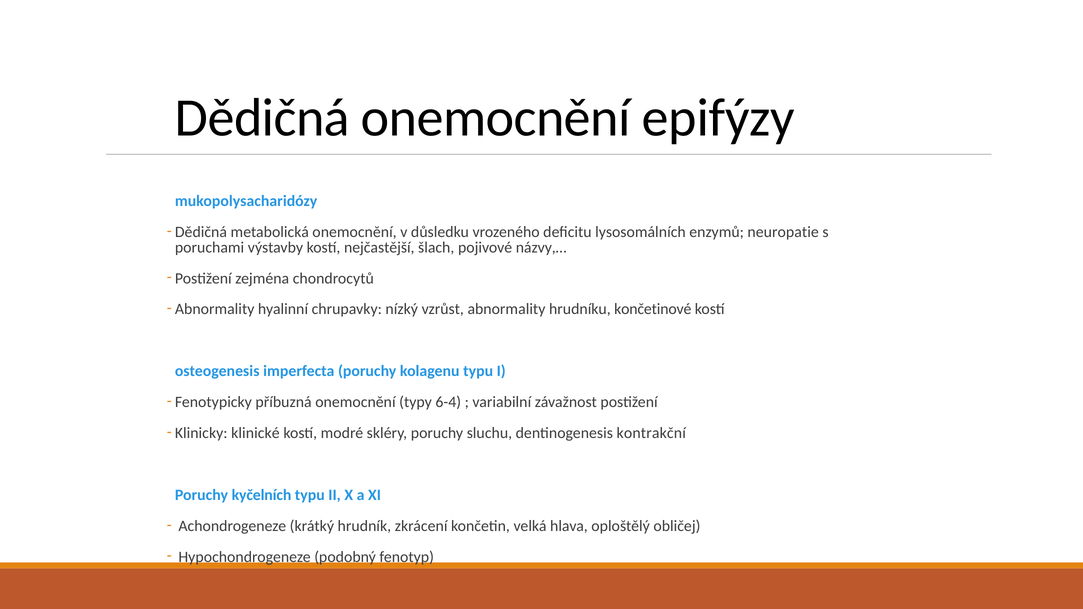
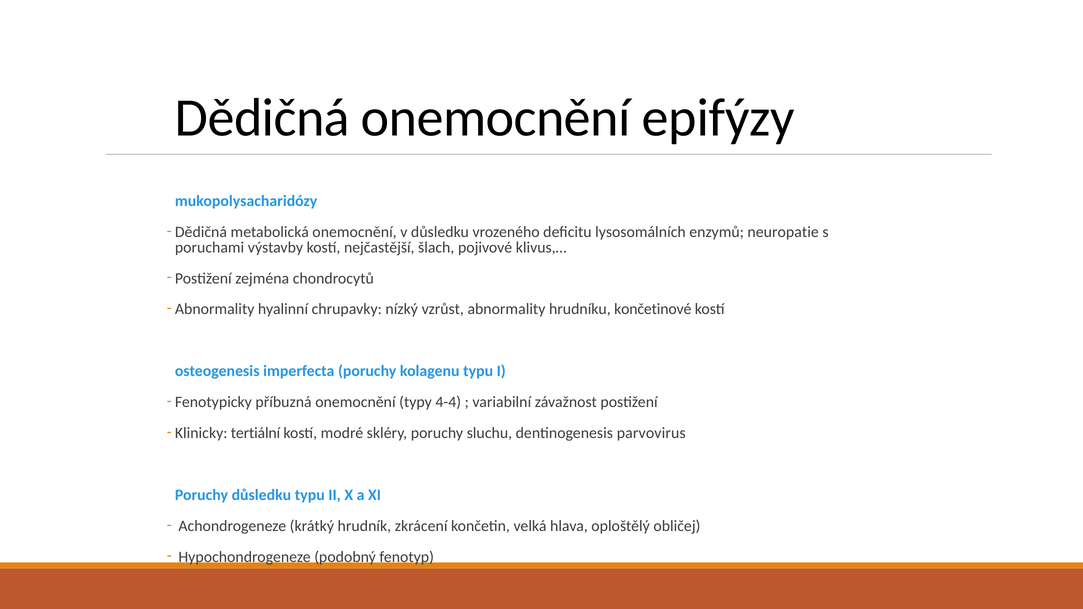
názvy,…: názvy,… -> klivus,… (541, 247)
6-4: 6-4 -> 4-4 (448, 402)
klinické: klinické -> tertiální (256, 433)
kontrakční: kontrakční -> parvovirus (651, 433)
Poruchy kyčelních: kyčelních -> důsledku (261, 495)
